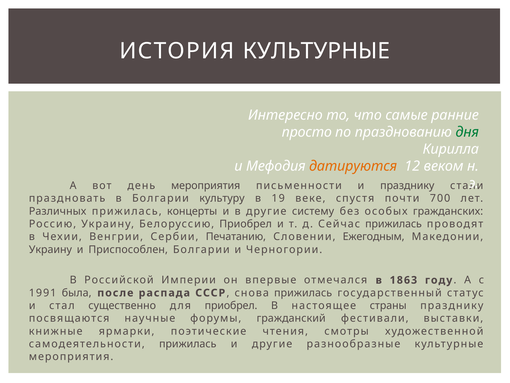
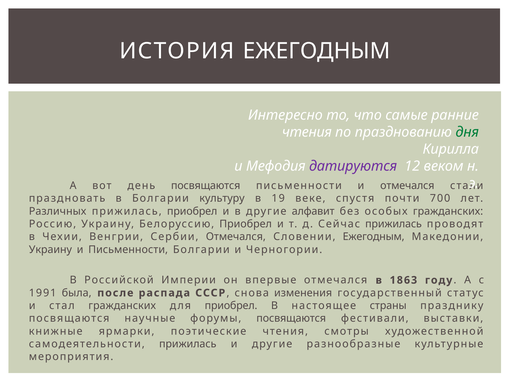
ИСТОРИЯ КУЛЬТУРНЫЕ: КУЛЬТУРНЫЕ -> ЕЖЕГОДНЫМ (317, 51)
просто: просто -> чтения (307, 132)
датируются colour: orange -> purple (353, 166)
день мероприятия: мероприятия -> посвящаются (206, 185)
и празднику: празднику -> отмечался (407, 185)
прижилась концерты: концерты -> приобрел (192, 211)
систему: систему -> алфавит (313, 211)
Сербии Печатанию: Печатанию -> Отмечался (236, 236)
и Приспособлен: Приспособлен -> Письменности (128, 249)
снова прижилась: прижилась -> изменения (303, 293)
стал существенно: существенно -> гражданских (122, 305)
форумы гражданский: гражданский -> посвящаются (291, 318)
